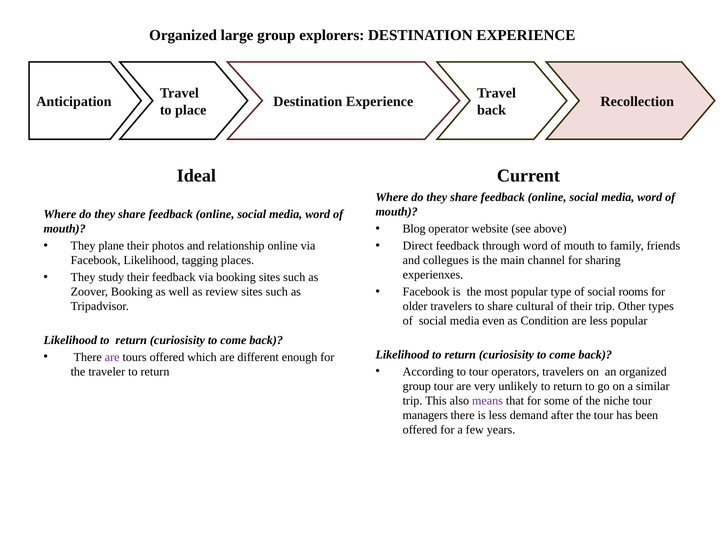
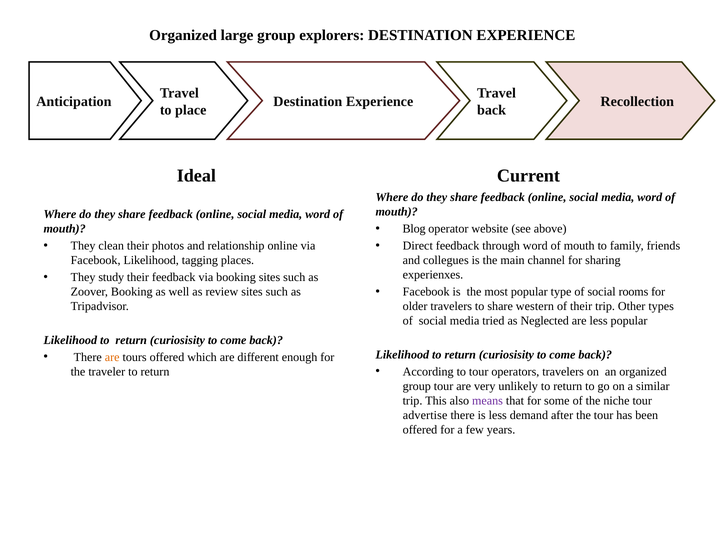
plane: plane -> clean (111, 246)
cultural: cultural -> western (535, 306)
even: even -> tried (493, 321)
Condition: Condition -> Neglected (545, 321)
are colour: purple -> orange (112, 357)
managers: managers -> advertise (425, 415)
